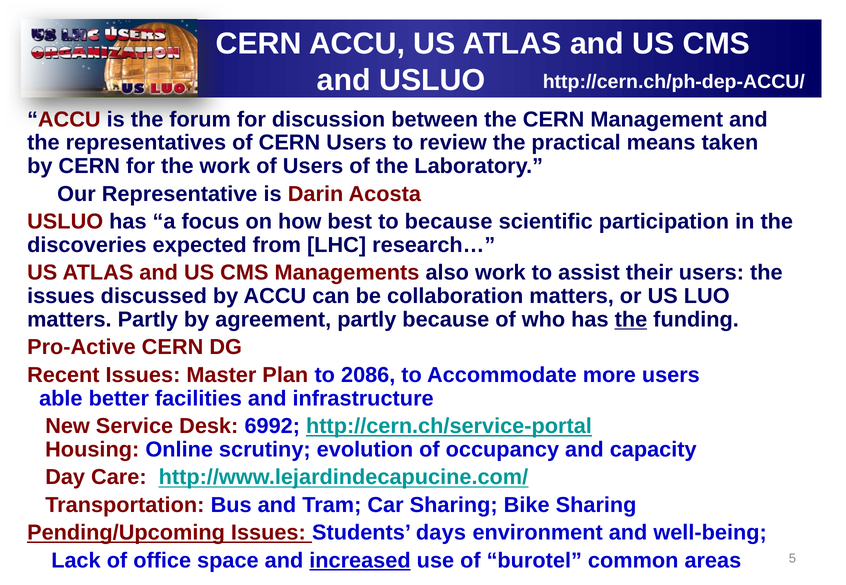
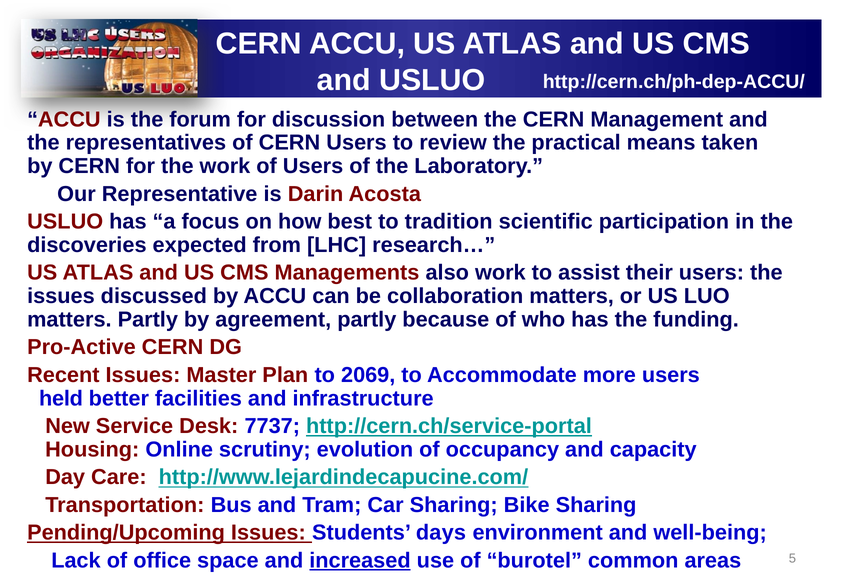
to because: because -> tradition (449, 222)
the underline: present -> none (631, 320)
2086: 2086 -> 2069 (368, 375)
able: able -> held (61, 399)
6992: 6992 -> 7737 (272, 427)
